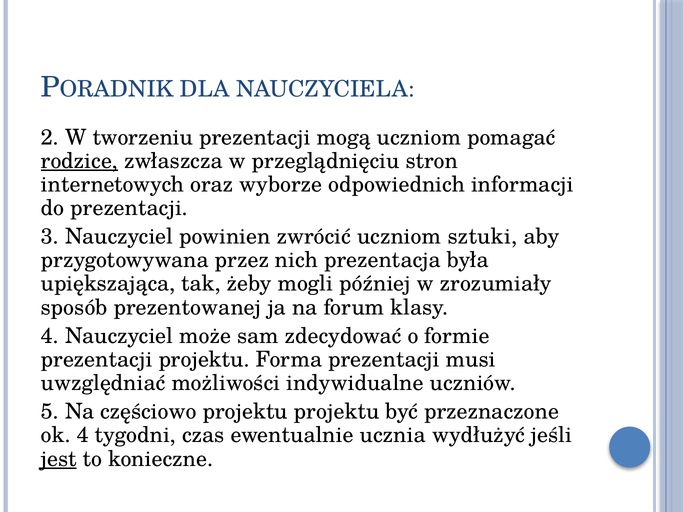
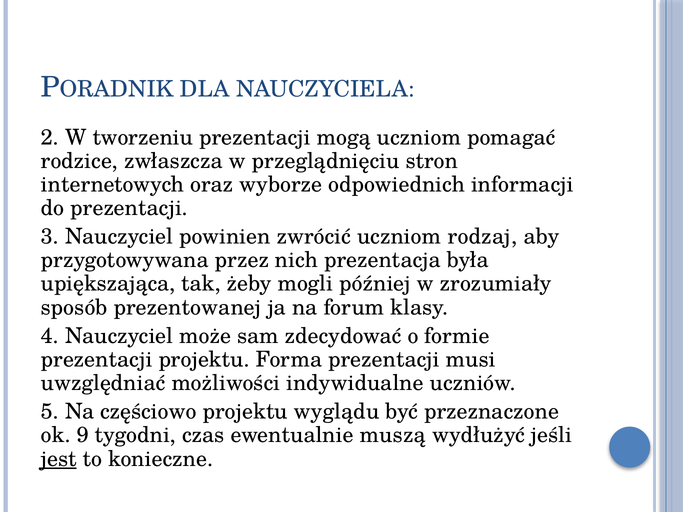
rodzice underline: present -> none (79, 161)
sztuki: sztuki -> rodzaj (482, 237)
projektu projektu: projektu -> wyglądu (337, 412)
ok 4: 4 -> 9 (83, 435)
ucznia: ucznia -> muszą (393, 435)
